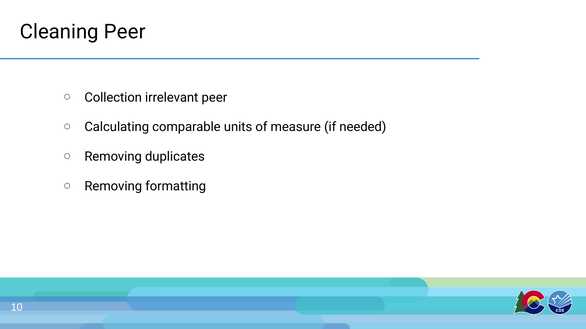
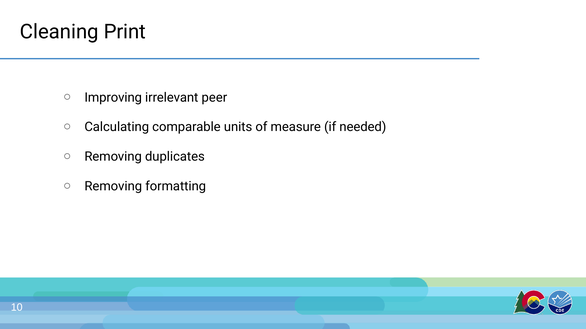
Cleaning Peer: Peer -> Print (125, 32)
Collection: Collection -> Improving (113, 98)
